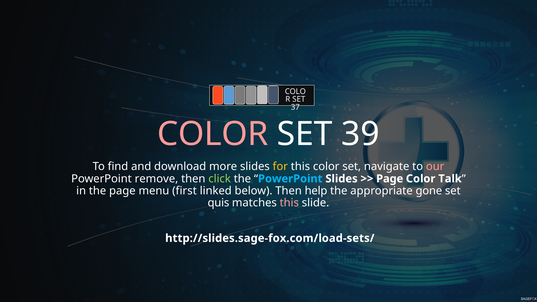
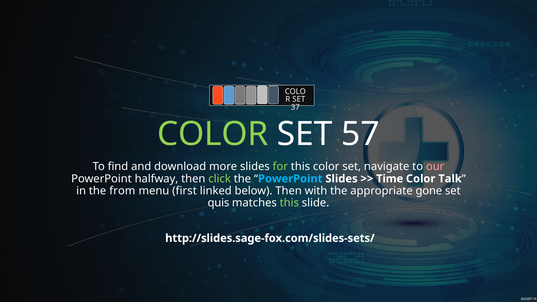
COLOR colour: pink -> light green (213, 134)
39: 39 -> 57 (360, 134)
for colour: yellow -> light green (280, 167)
remove: remove -> halfway (156, 179)
Page: Page -> Time (390, 179)
the page: page -> from (122, 191)
help: help -> with (316, 191)
this colour: pink -> light green (289, 203)
http://slides.sage-fox.com/load-sets/: http://slides.sage-fox.com/load-sets/ -> http://slides.sage-fox.com/slides-sets/ (270, 238)
